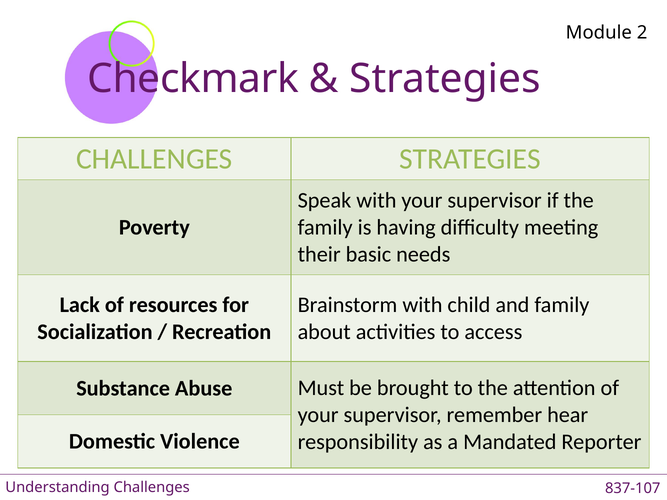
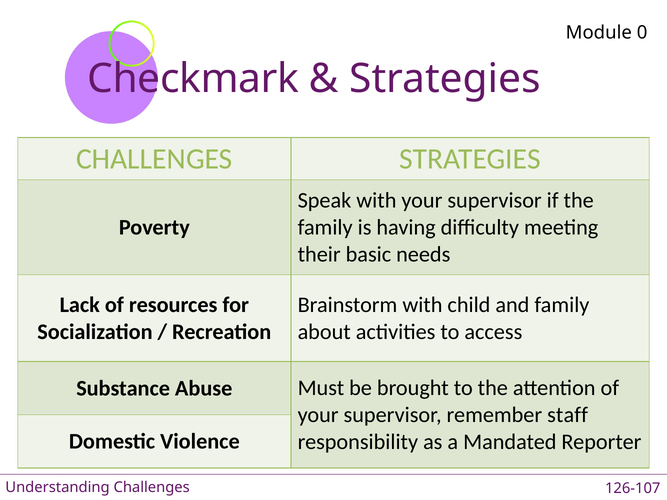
2: 2 -> 0 (642, 33)
hear: hear -> staff (568, 415)
837-107: 837-107 -> 126-107 (633, 489)
